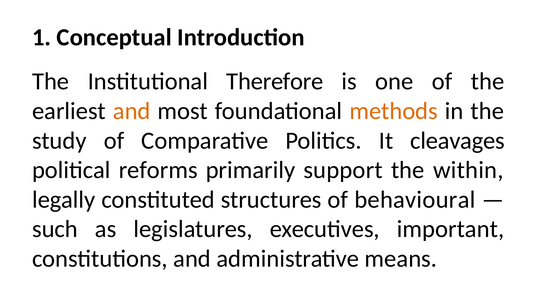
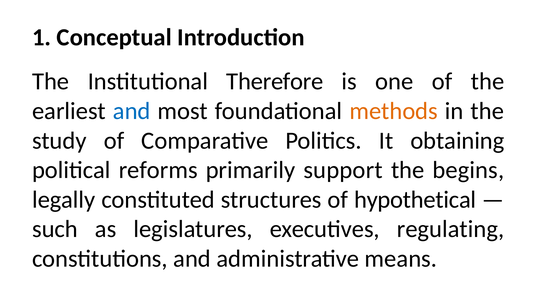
and colour: orange -> blue (132, 111)
cleavages: cleavages -> obtaining (457, 141)
within: within -> begins (468, 170)
behavioural: behavioural -> hypothetical (415, 200)
important: important -> regulating (450, 229)
